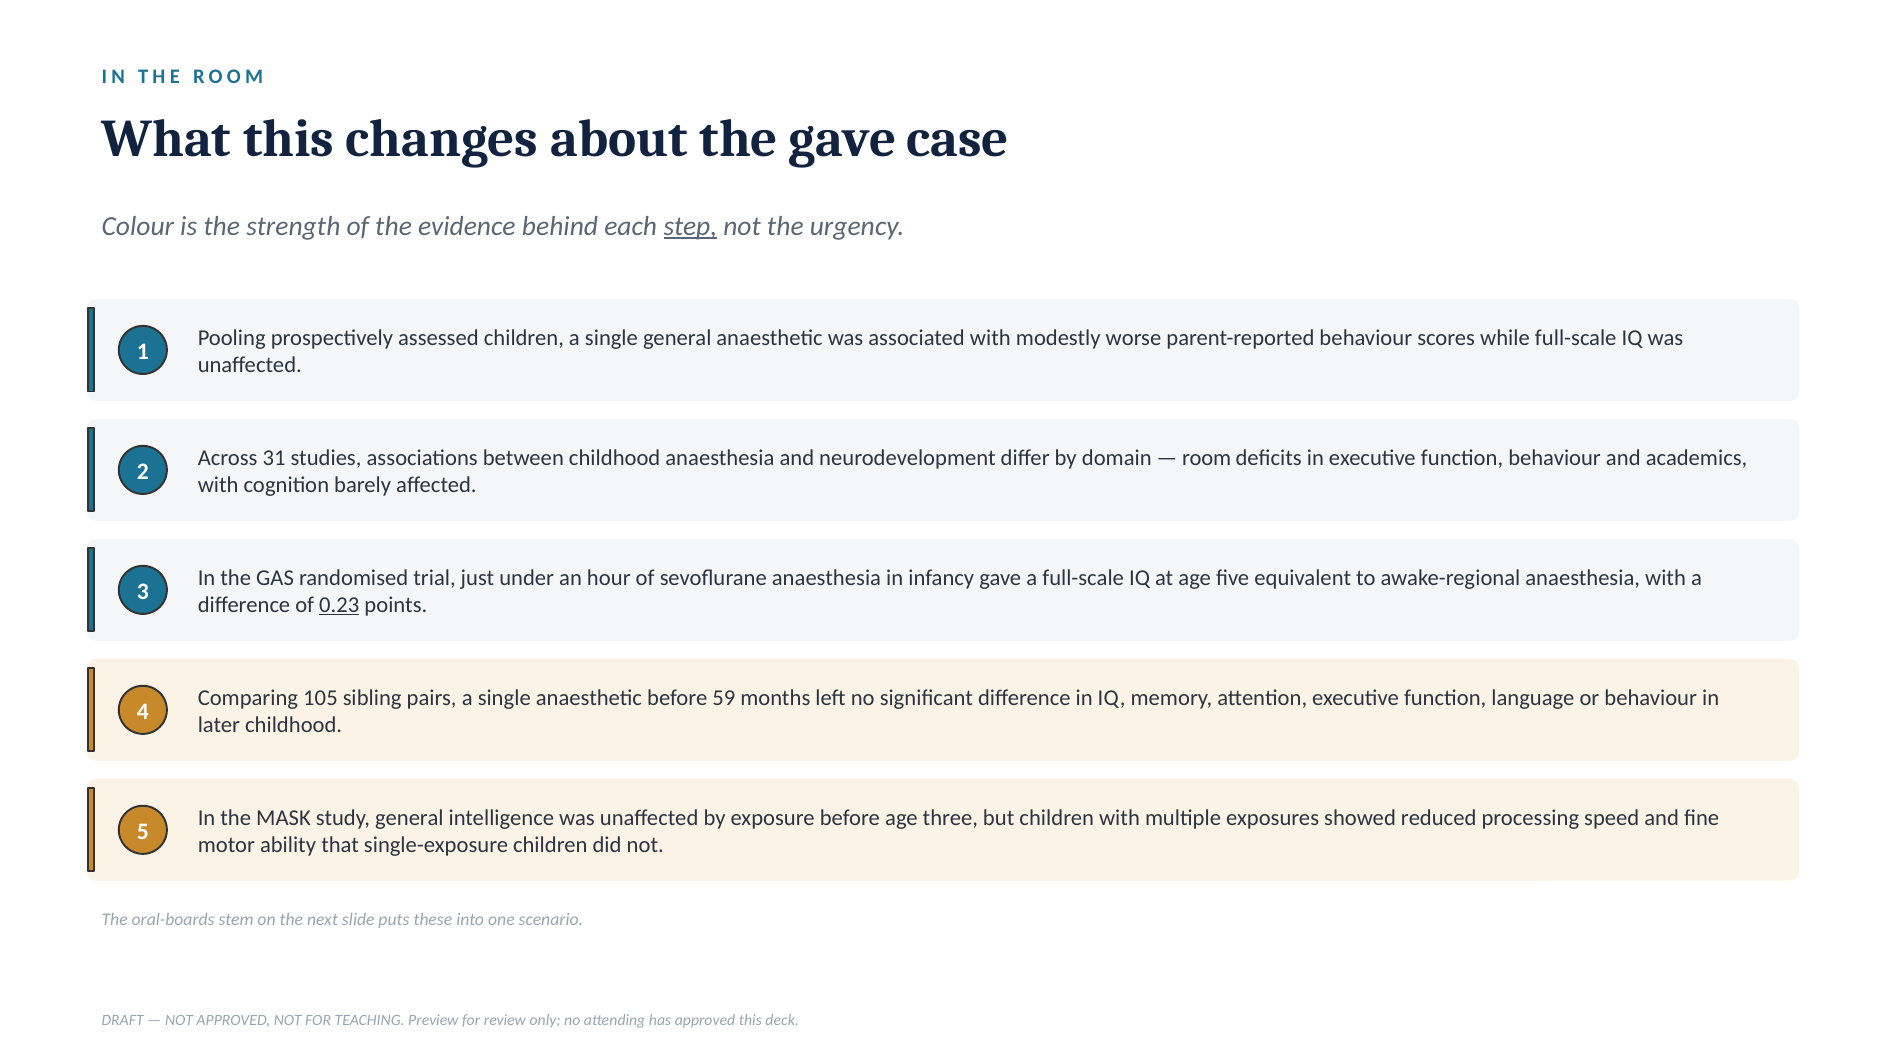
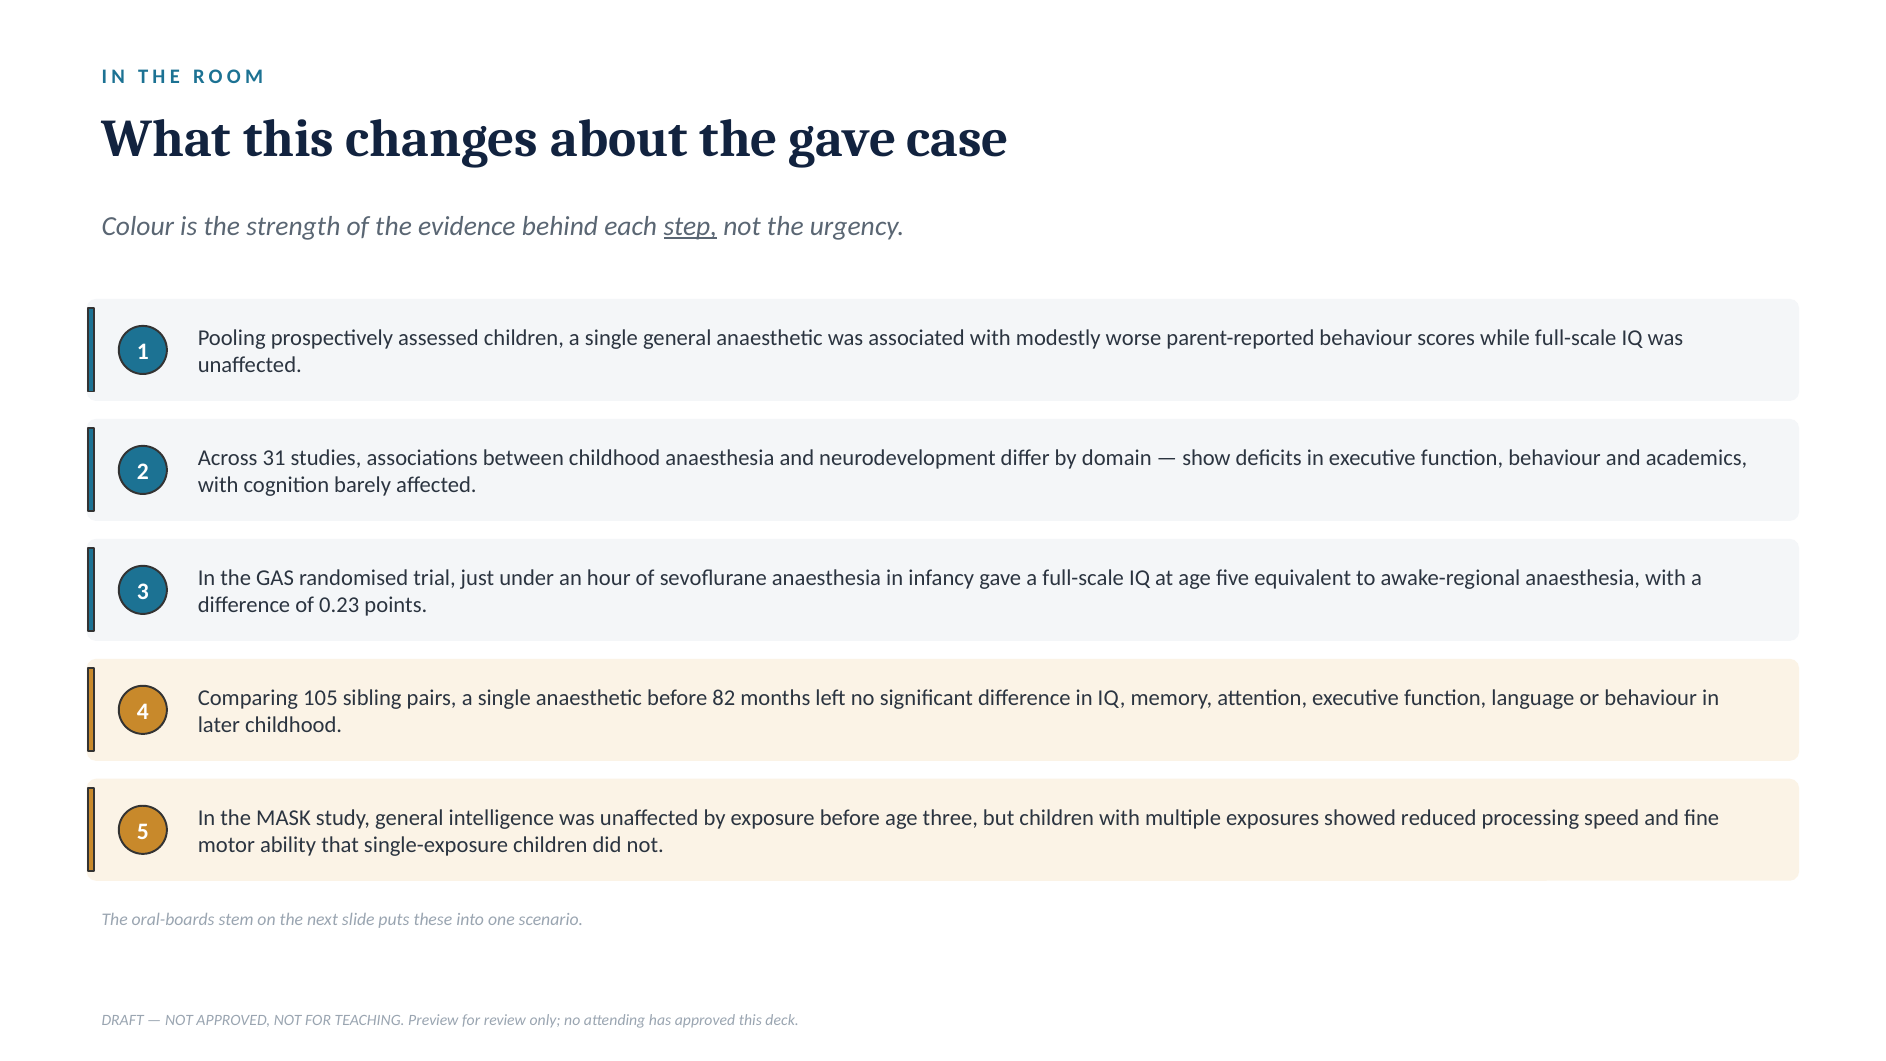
room: room -> show (1207, 458)
0.23 underline: present -> none (339, 605)
59: 59 -> 82 (724, 698)
